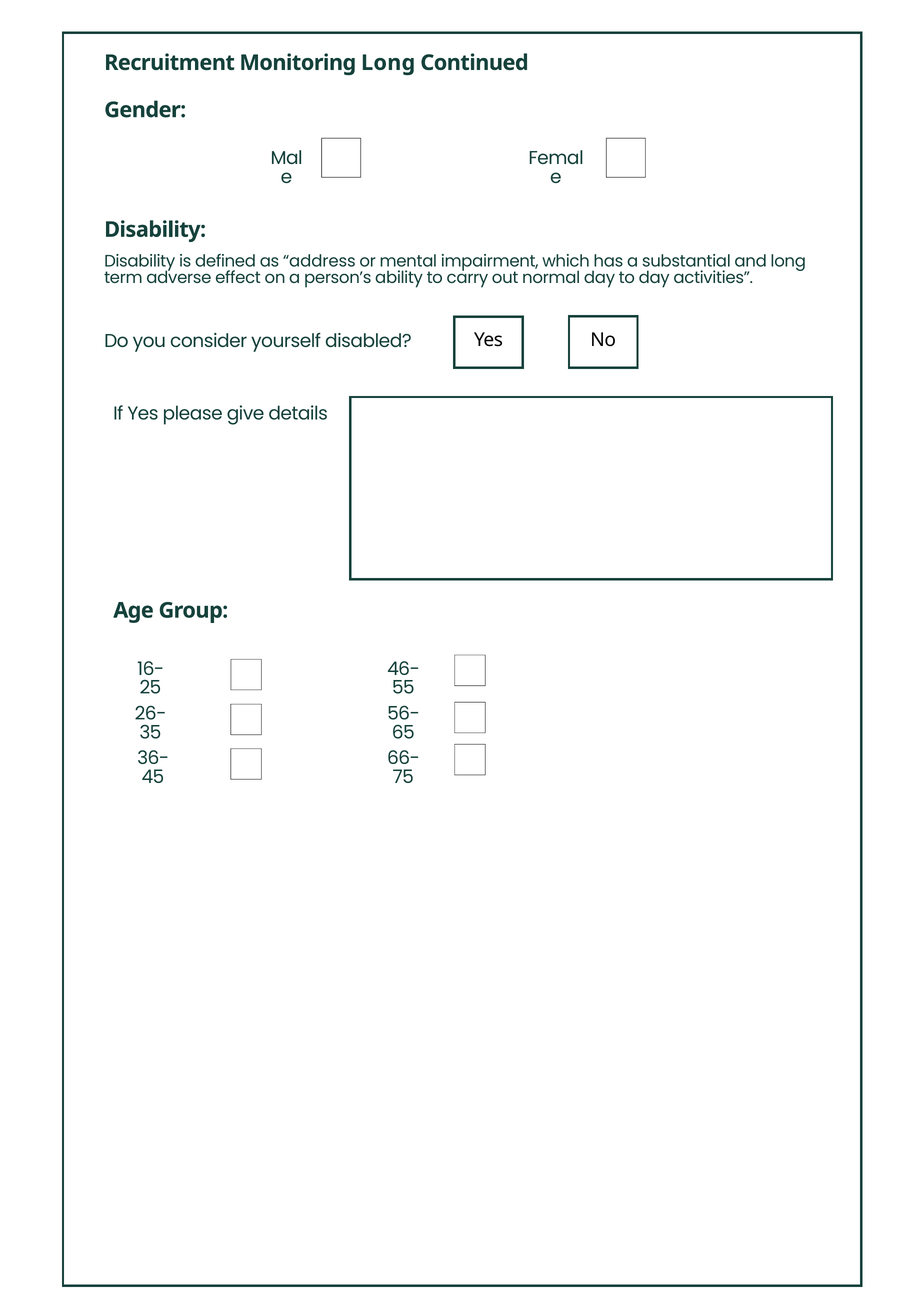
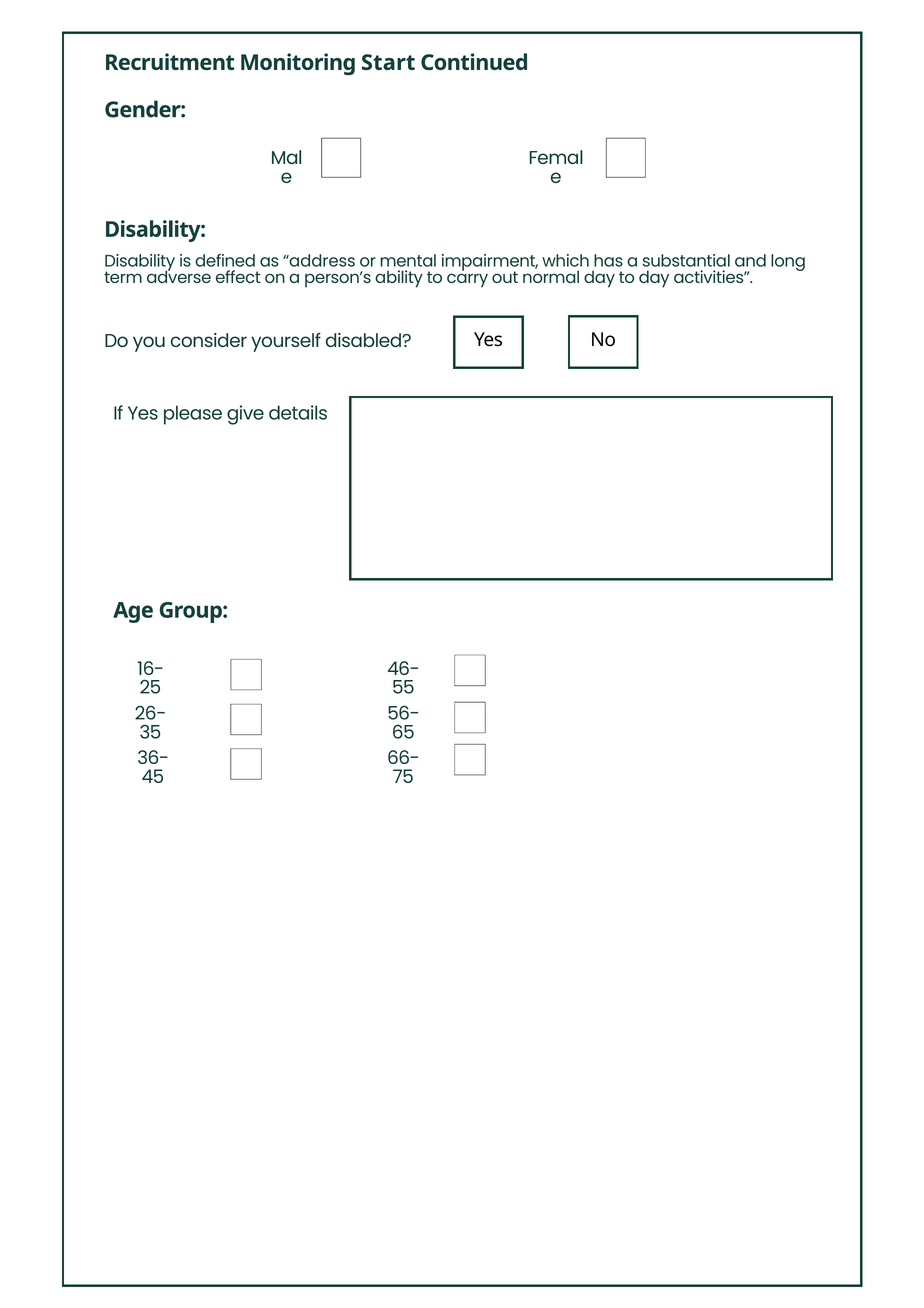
Monitoring Long: Long -> Start (388, 63)
